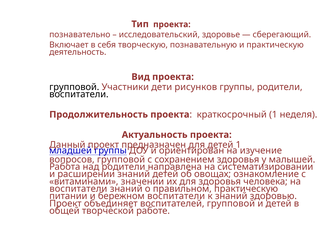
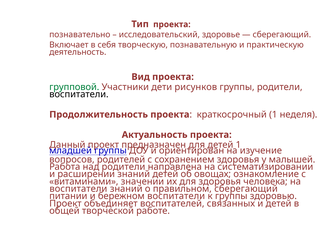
групповой colour: black -> green (74, 87)
вопросов групповой: групповой -> родителей (121, 159)
правильном практическую: практическую -> сберегающий (246, 188)
к знаний: знаний -> группы (231, 196)
воспитателей групповой: групповой -> связанных (231, 203)
